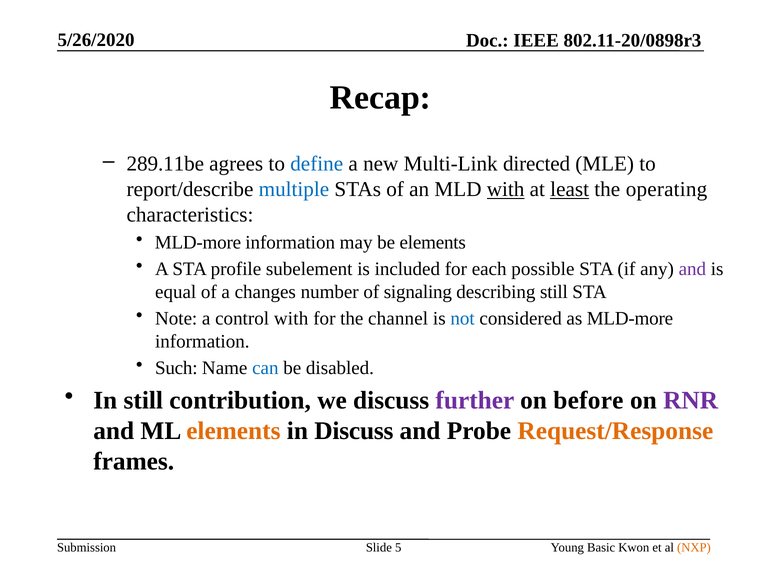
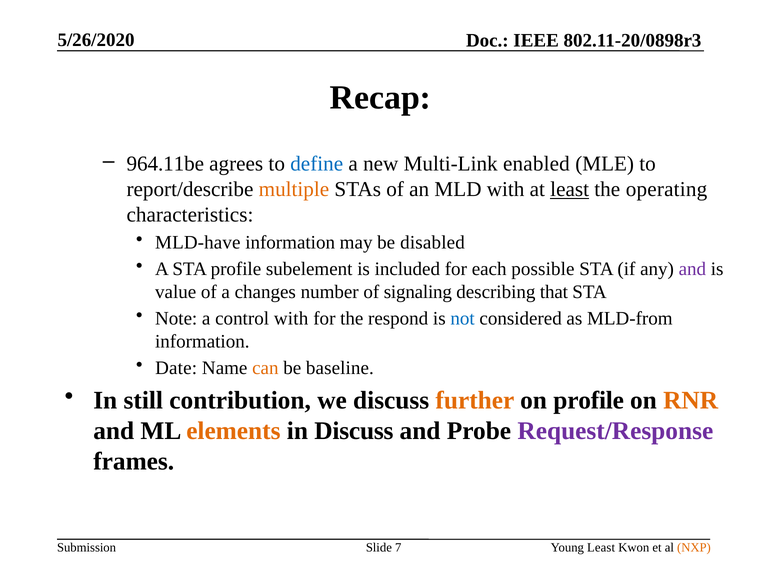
289.11be: 289.11be -> 964.11be (165, 164)
directed: directed -> enabled (536, 164)
multiple colour: blue -> orange (294, 189)
with underline: present -> none (506, 189)
MLD-more: MLD-more -> MLD-have (198, 242)
be elements: elements -> disabled (433, 242)
equal: equal -> value (176, 292)
describing still: still -> that (554, 292)
channel: channel -> respond (398, 319)
as MLD-more: MLD-more -> MLD-from (630, 319)
Such: Such -> Date (176, 368)
can colour: blue -> orange (265, 368)
disabled: disabled -> baseline (340, 368)
further colour: purple -> orange (475, 400)
on before: before -> profile (589, 400)
RNR colour: purple -> orange (691, 400)
Request/Response colour: orange -> purple (615, 431)
5: 5 -> 7 (398, 547)
Young Basic: Basic -> Least (601, 547)
